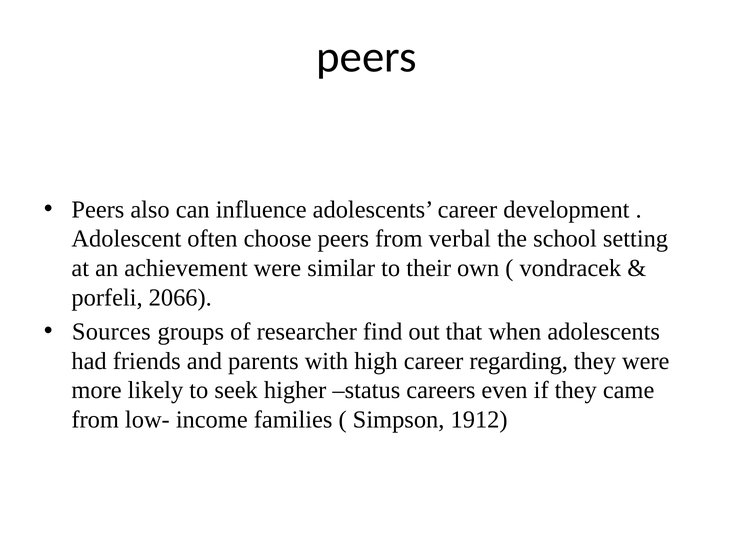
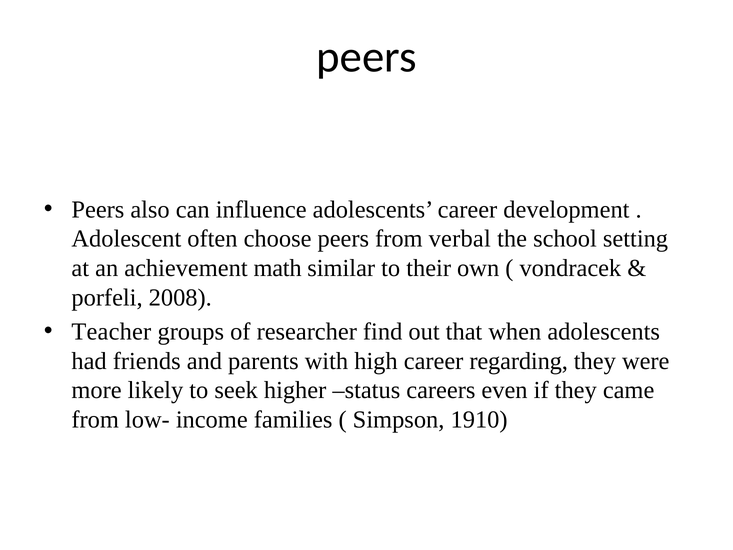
achievement were: were -> math (278, 268)
2066: 2066 -> 2008 (180, 297)
Sources: Sources -> Teacher (111, 332)
1912: 1912 -> 1910 (479, 420)
